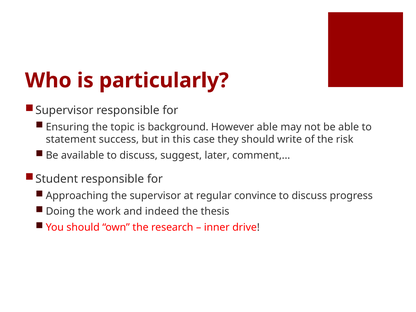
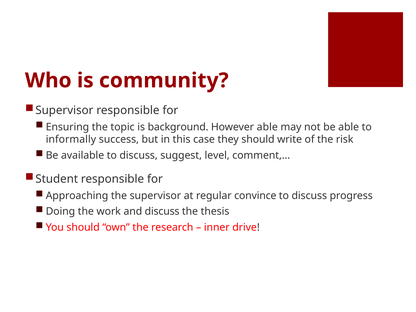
particularly: particularly -> community (164, 80)
statement: statement -> informally (71, 139)
later: later -> level (217, 155)
and indeed: indeed -> discuss (162, 212)
